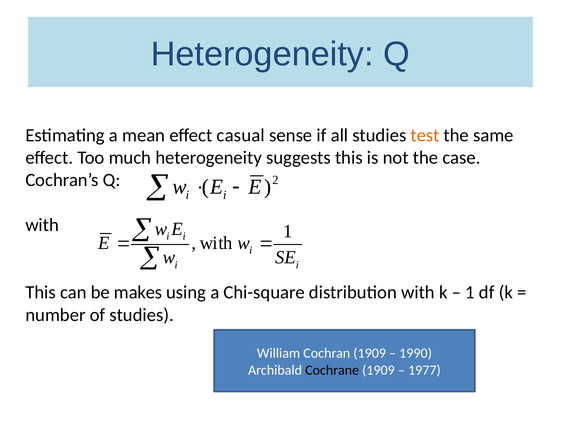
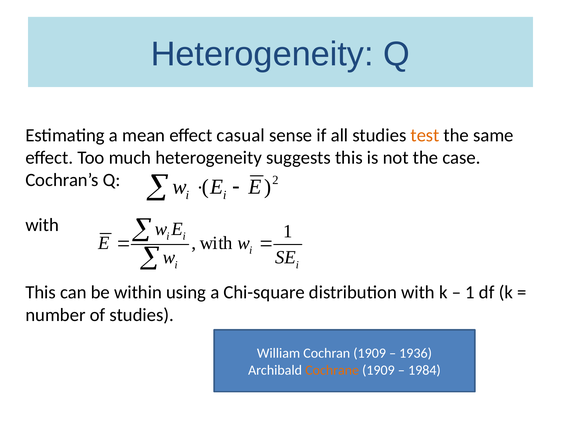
makes: makes -> within (138, 292)
1990: 1990 -> 1936 (416, 353)
Cochrane colour: black -> orange (332, 370)
1977: 1977 -> 1984 (424, 370)
